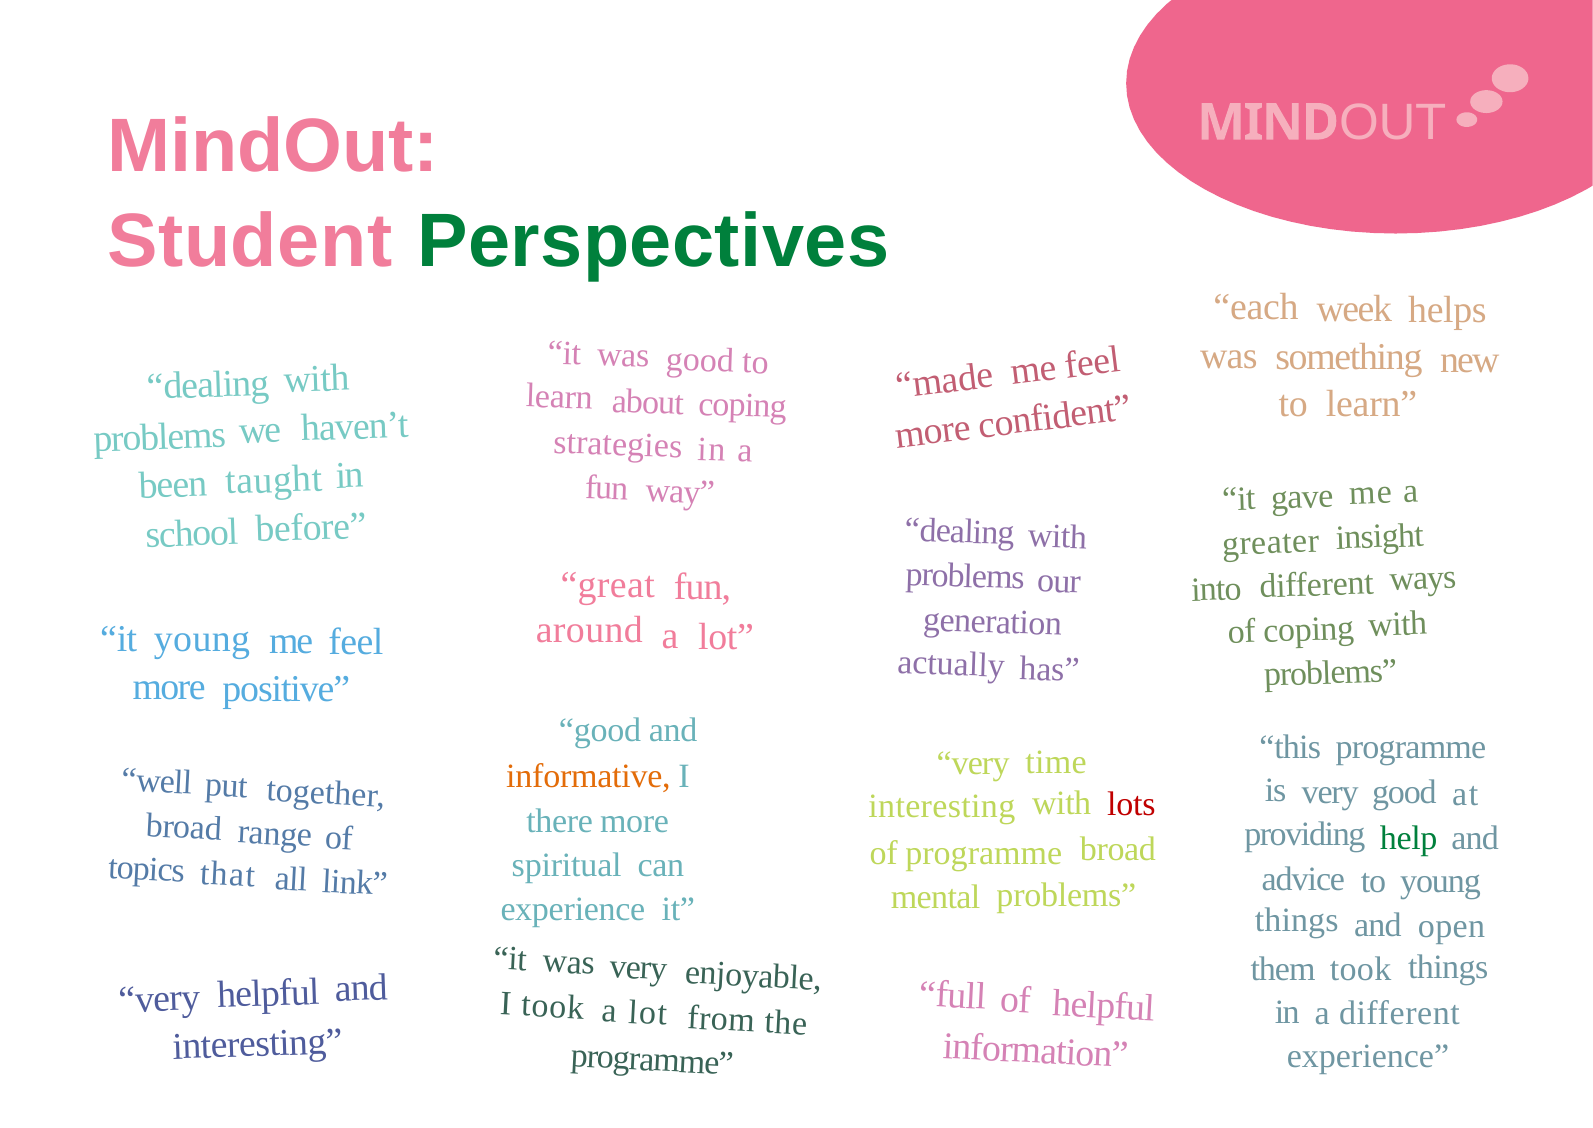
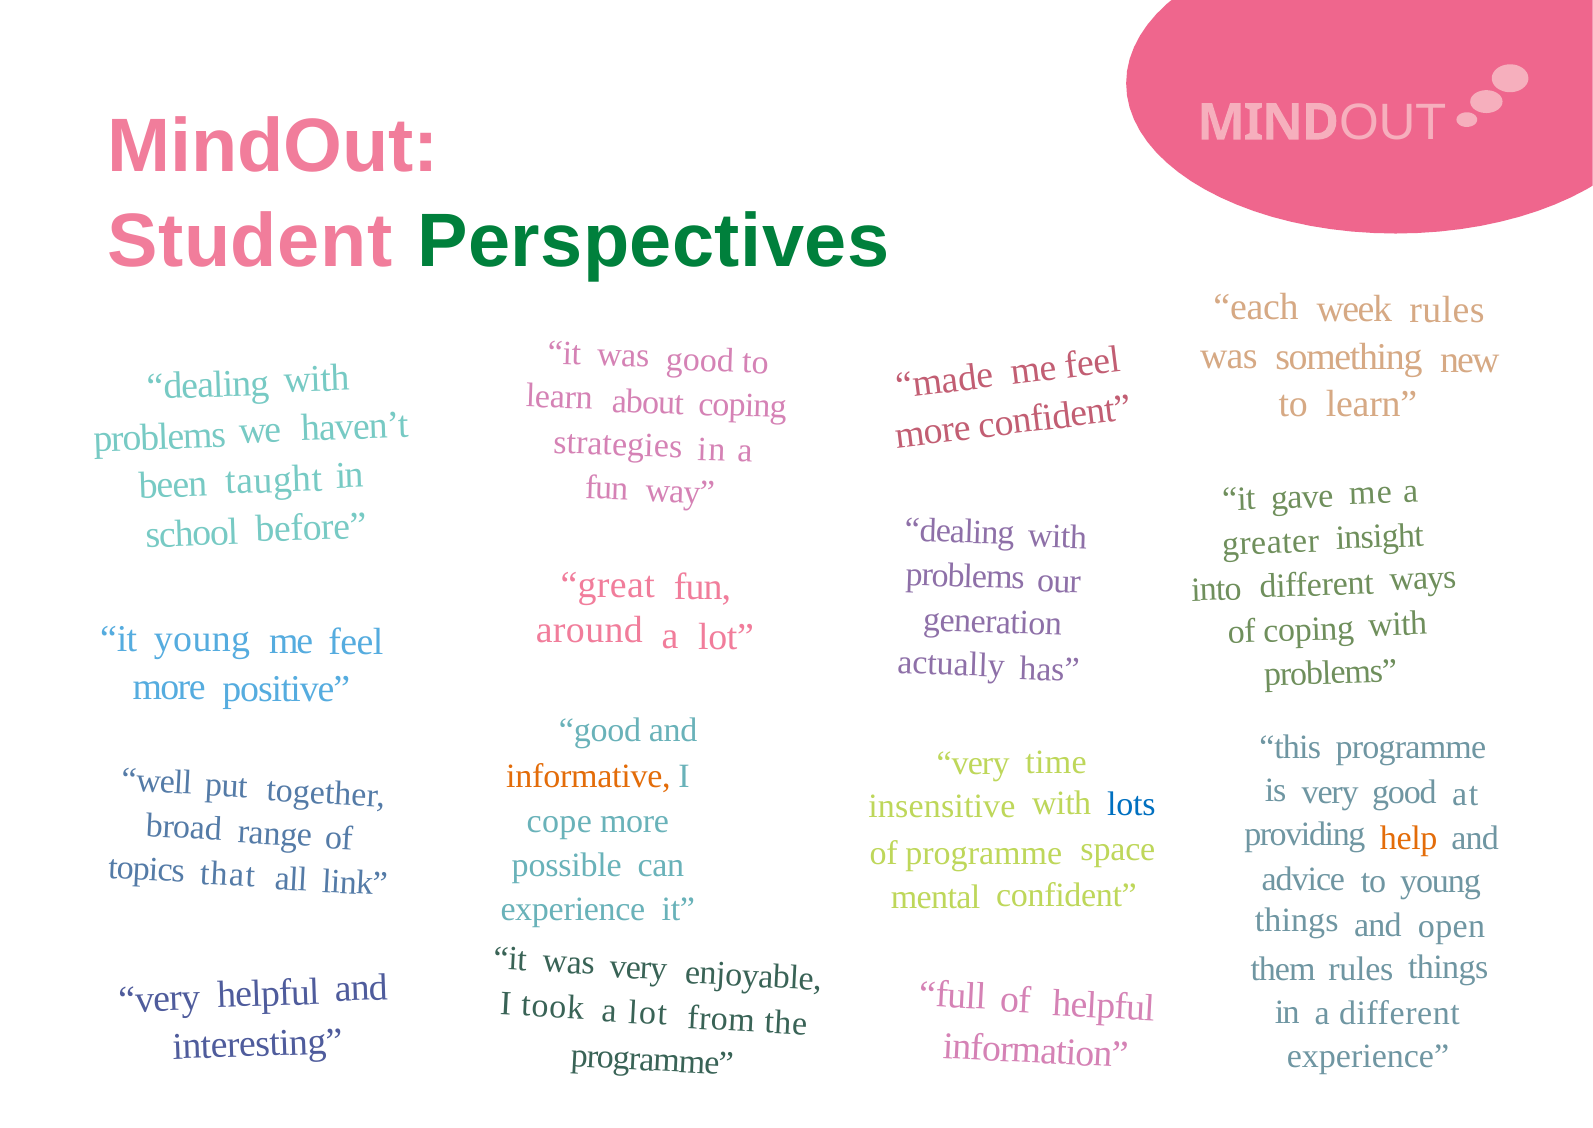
week helps: helps -> rules (1447, 310)
lots colour: red -> blue (1131, 804)
interesting: interesting -> insensitive (942, 805)
there: there -> cope (559, 821)
help colour: green -> orange (1409, 838)
broad: broad -> space (1118, 849)
spiritual: spiritual -> possible (567, 865)
problems: problems -> confident (1066, 895)
them took: took -> rules (1361, 969)
